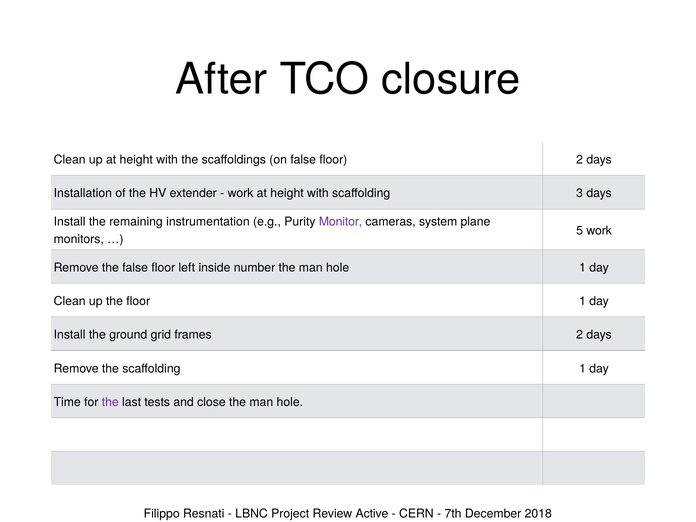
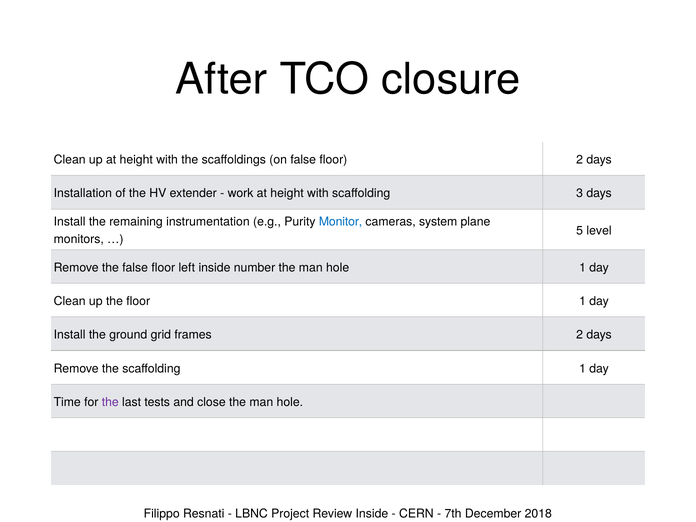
Monitor colour: purple -> blue (341, 222)
5 work: work -> level (599, 231)
Review Active: Active -> Inside (372, 514)
